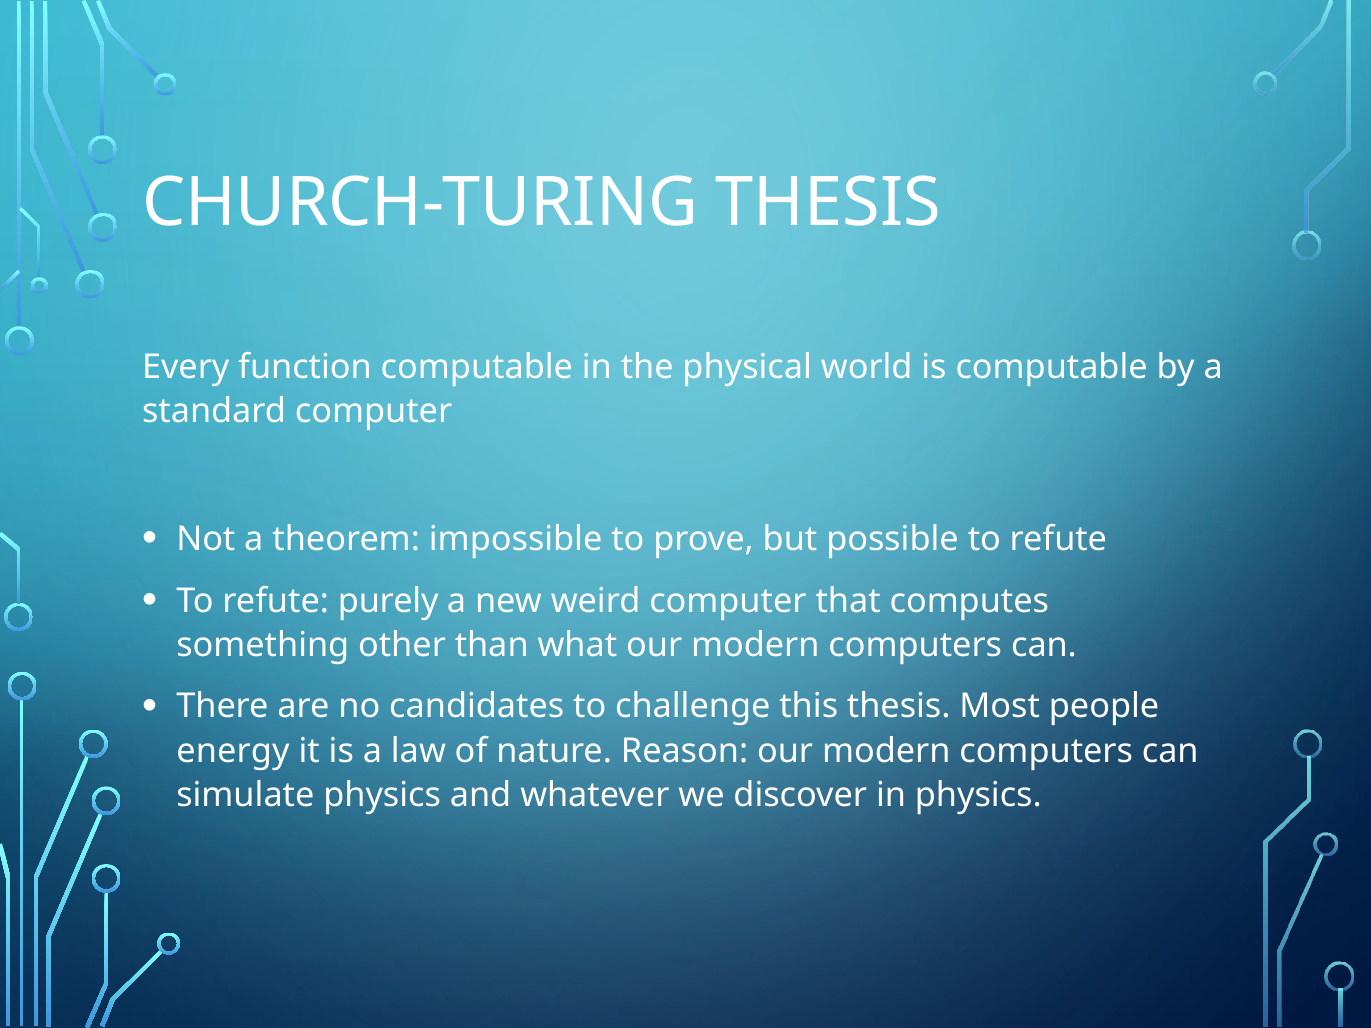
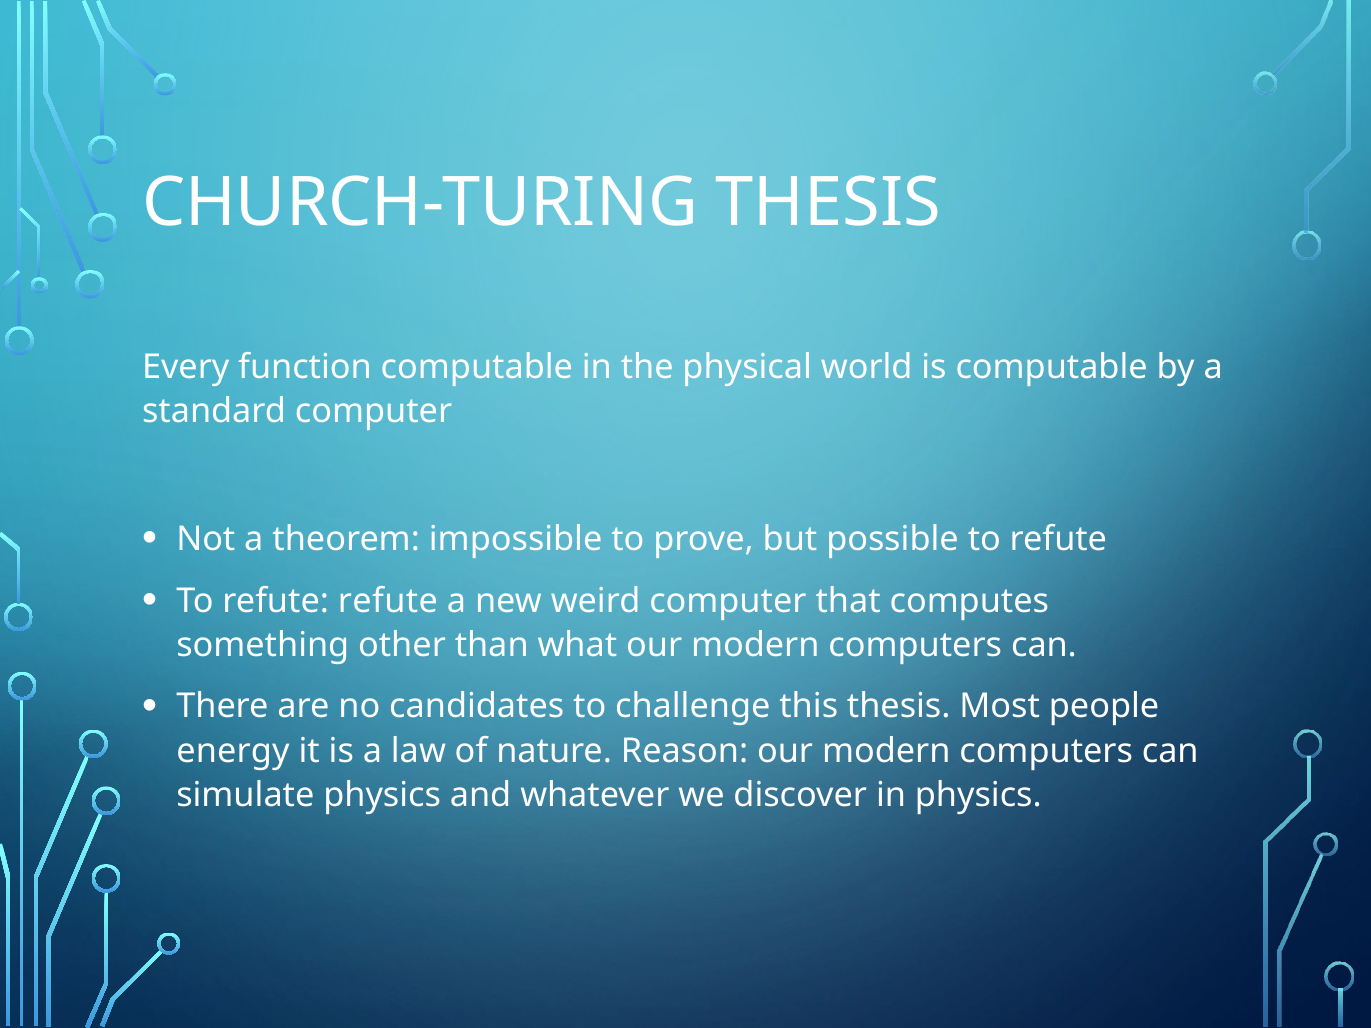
refute purely: purely -> refute (388, 601)
